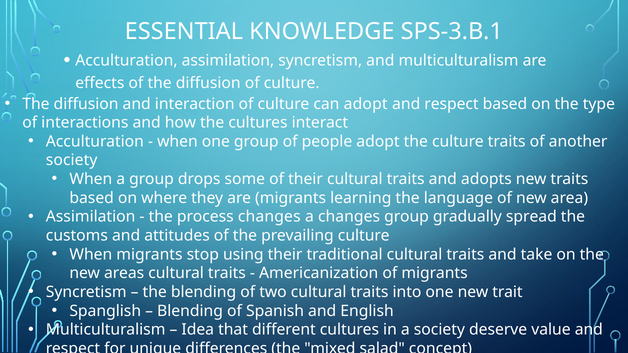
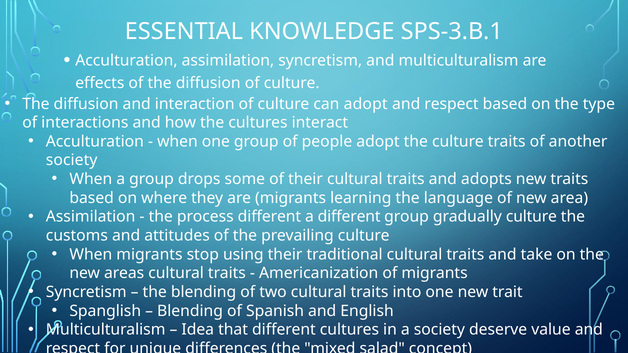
process changes: changes -> different (269, 217)
a changes: changes -> different (349, 217)
gradually spread: spread -> culture (531, 217)
